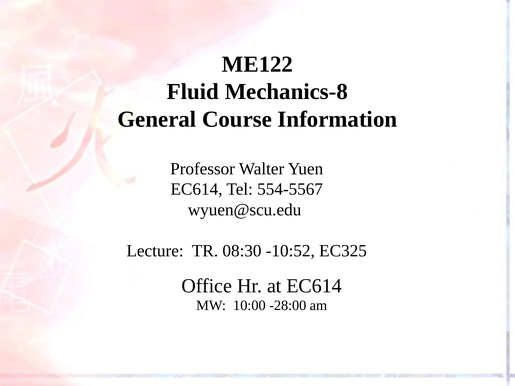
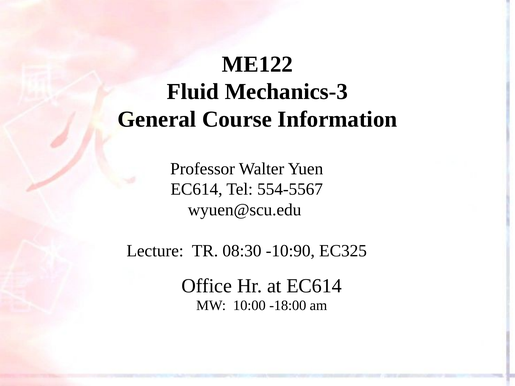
Mechanics-8: Mechanics-8 -> Mechanics-3 (286, 92)
-10:52: -10:52 -> -10:90 (290, 251)
-28:00: -28:00 -> -18:00 (288, 306)
